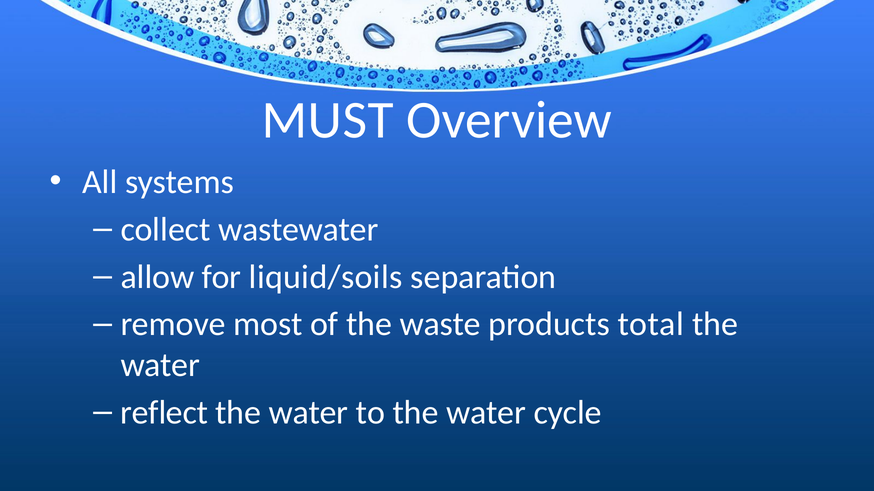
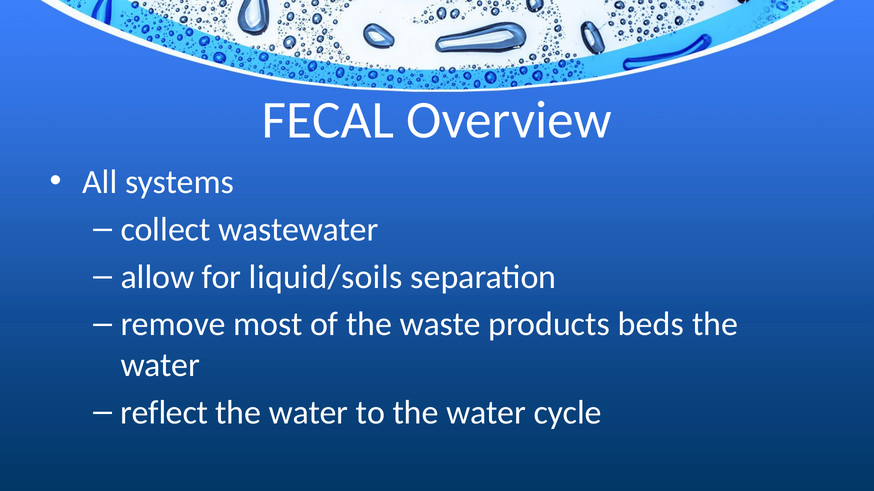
MUST: MUST -> FECAL (328, 120)
total: total -> beds (651, 325)
